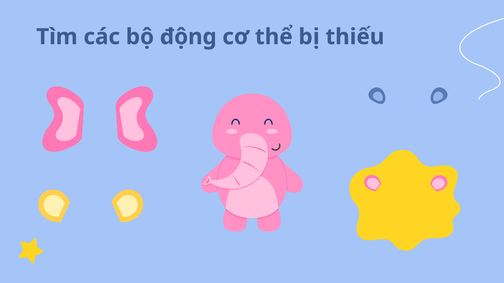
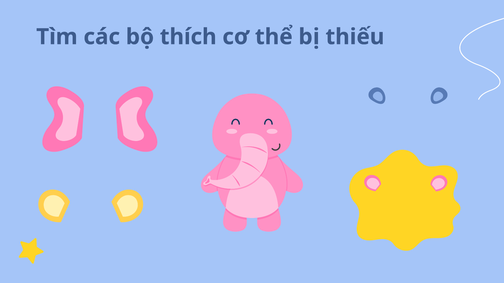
động: động -> thích (188, 37)
